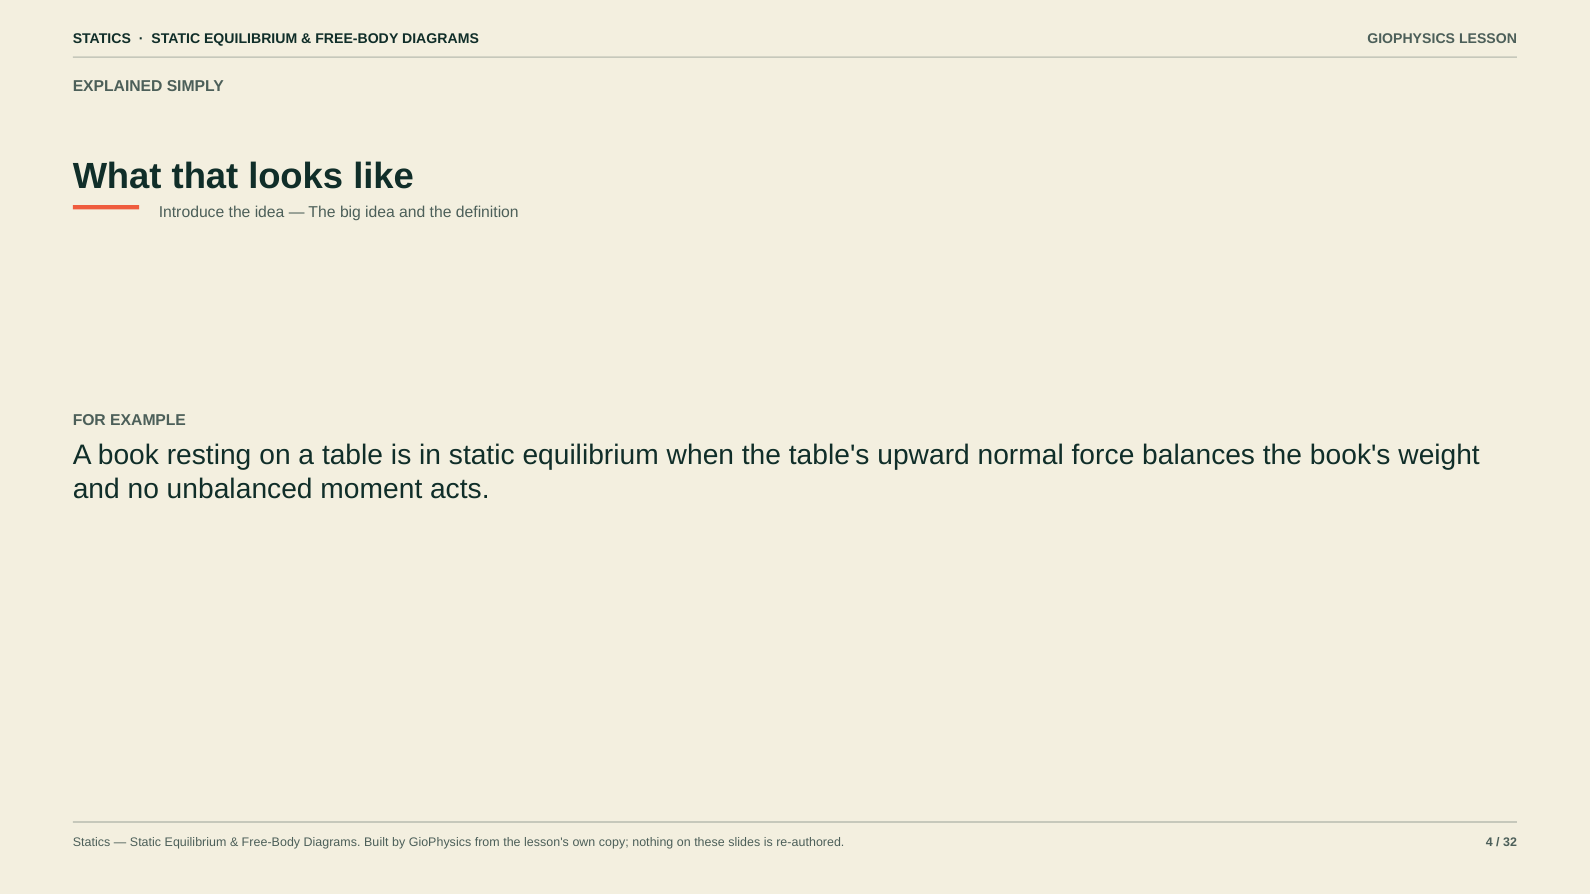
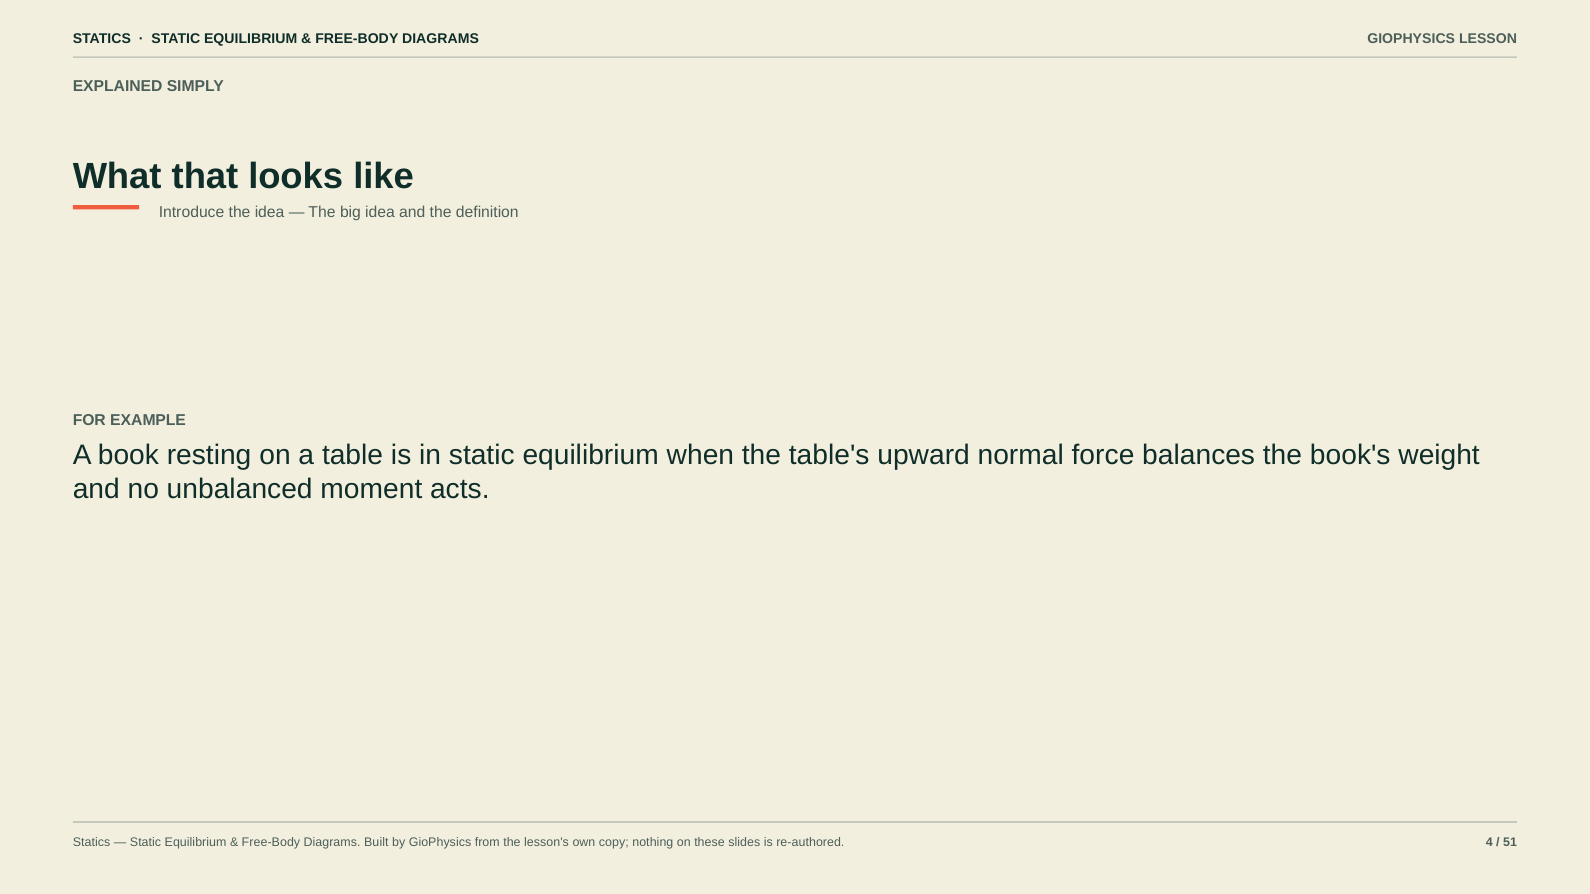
32: 32 -> 51 (1510, 843)
